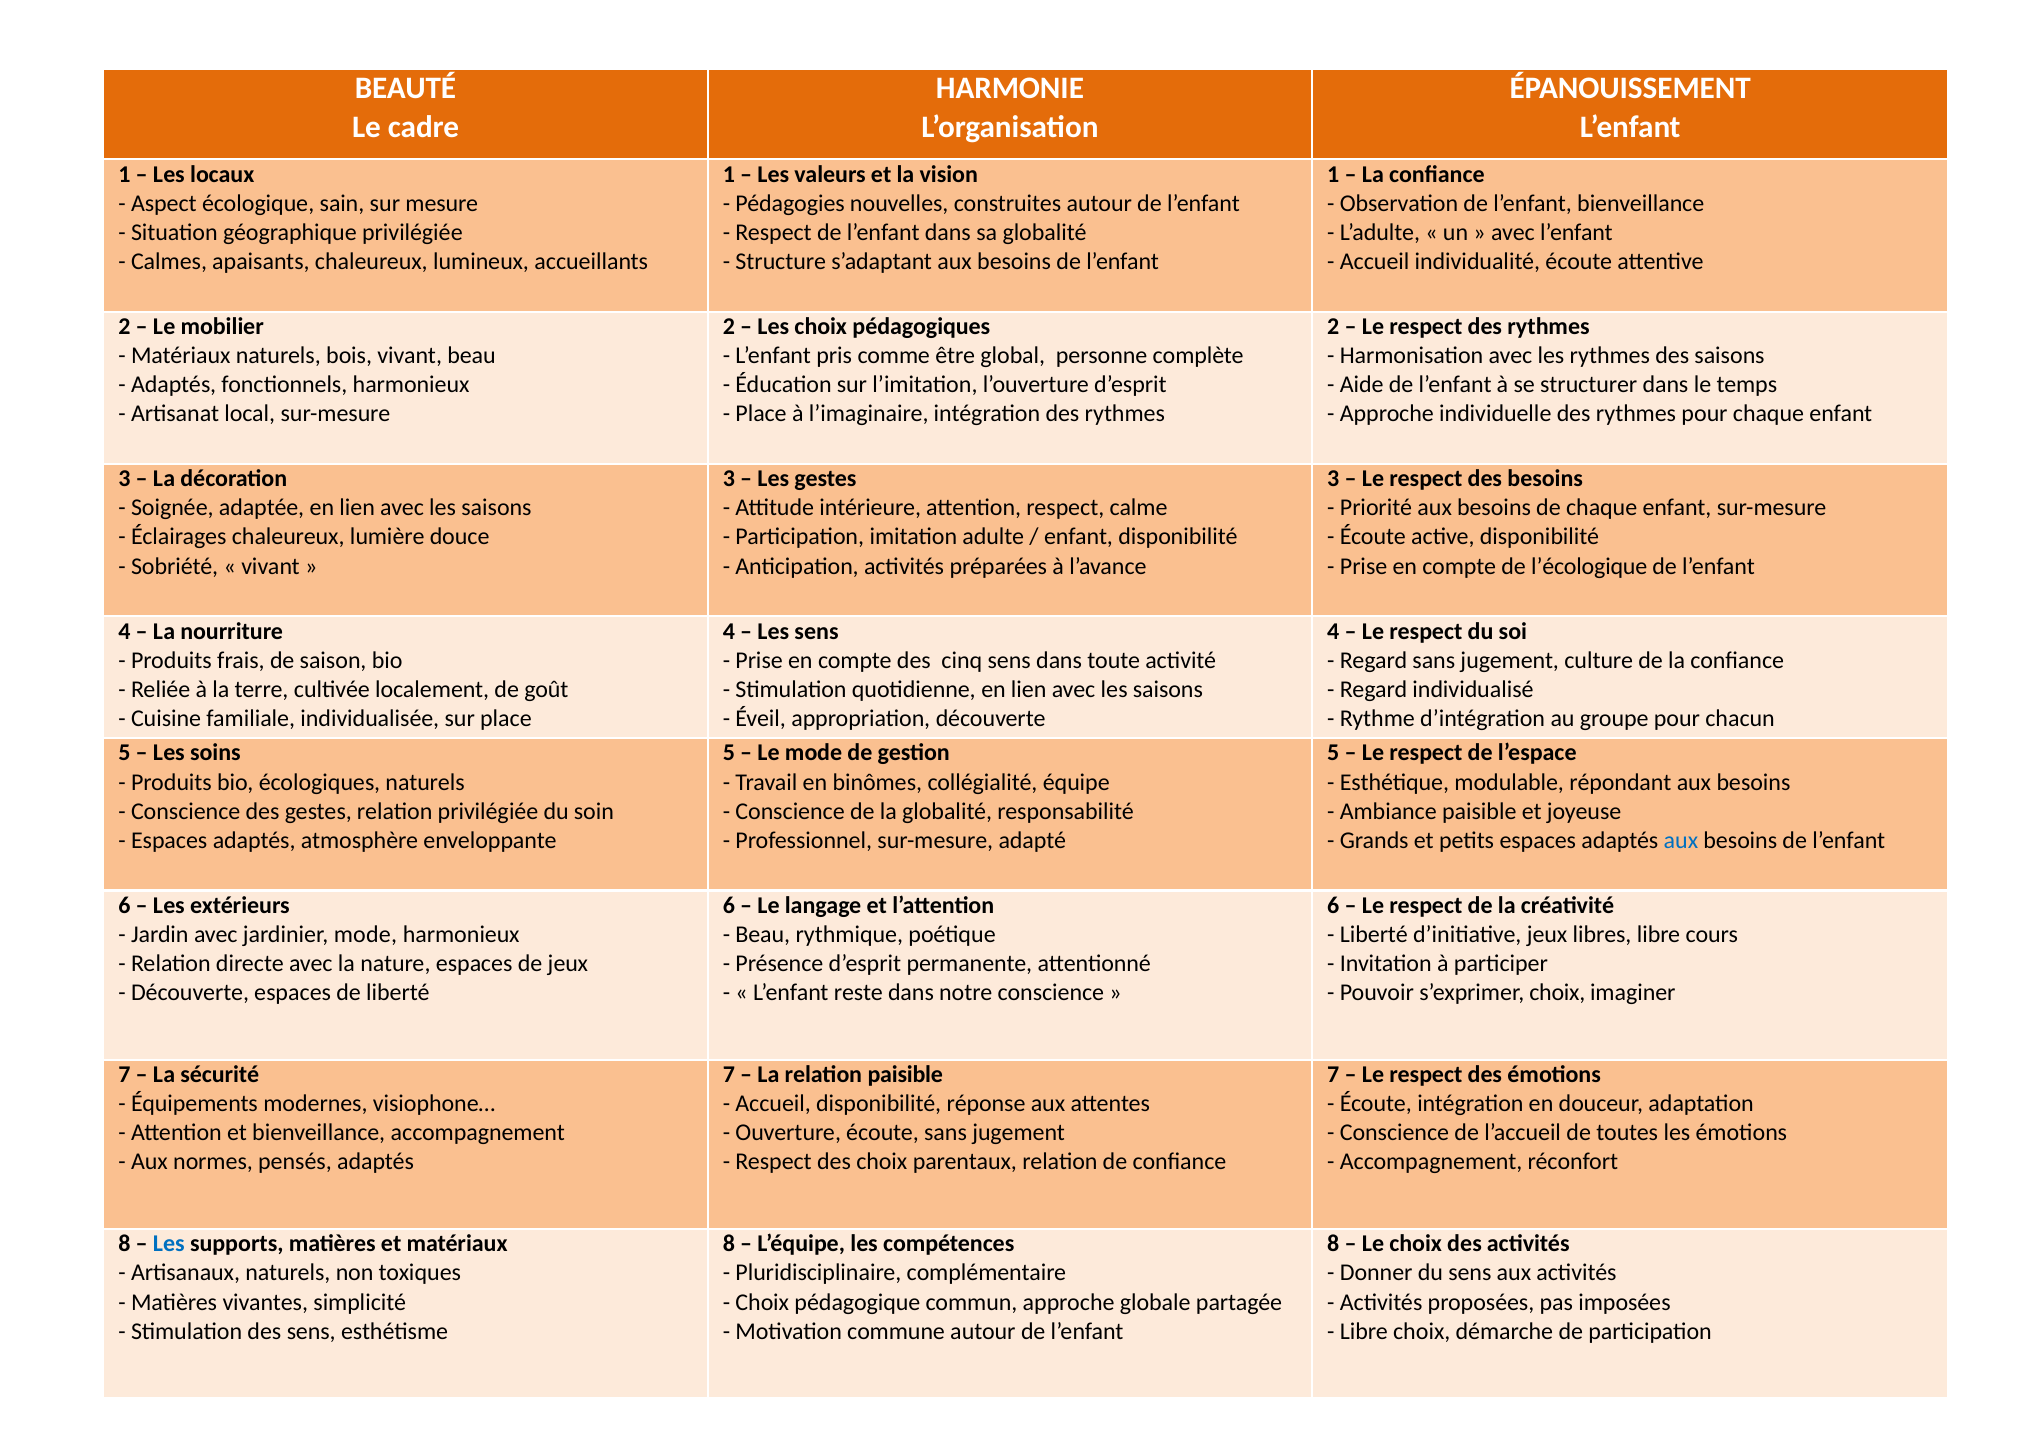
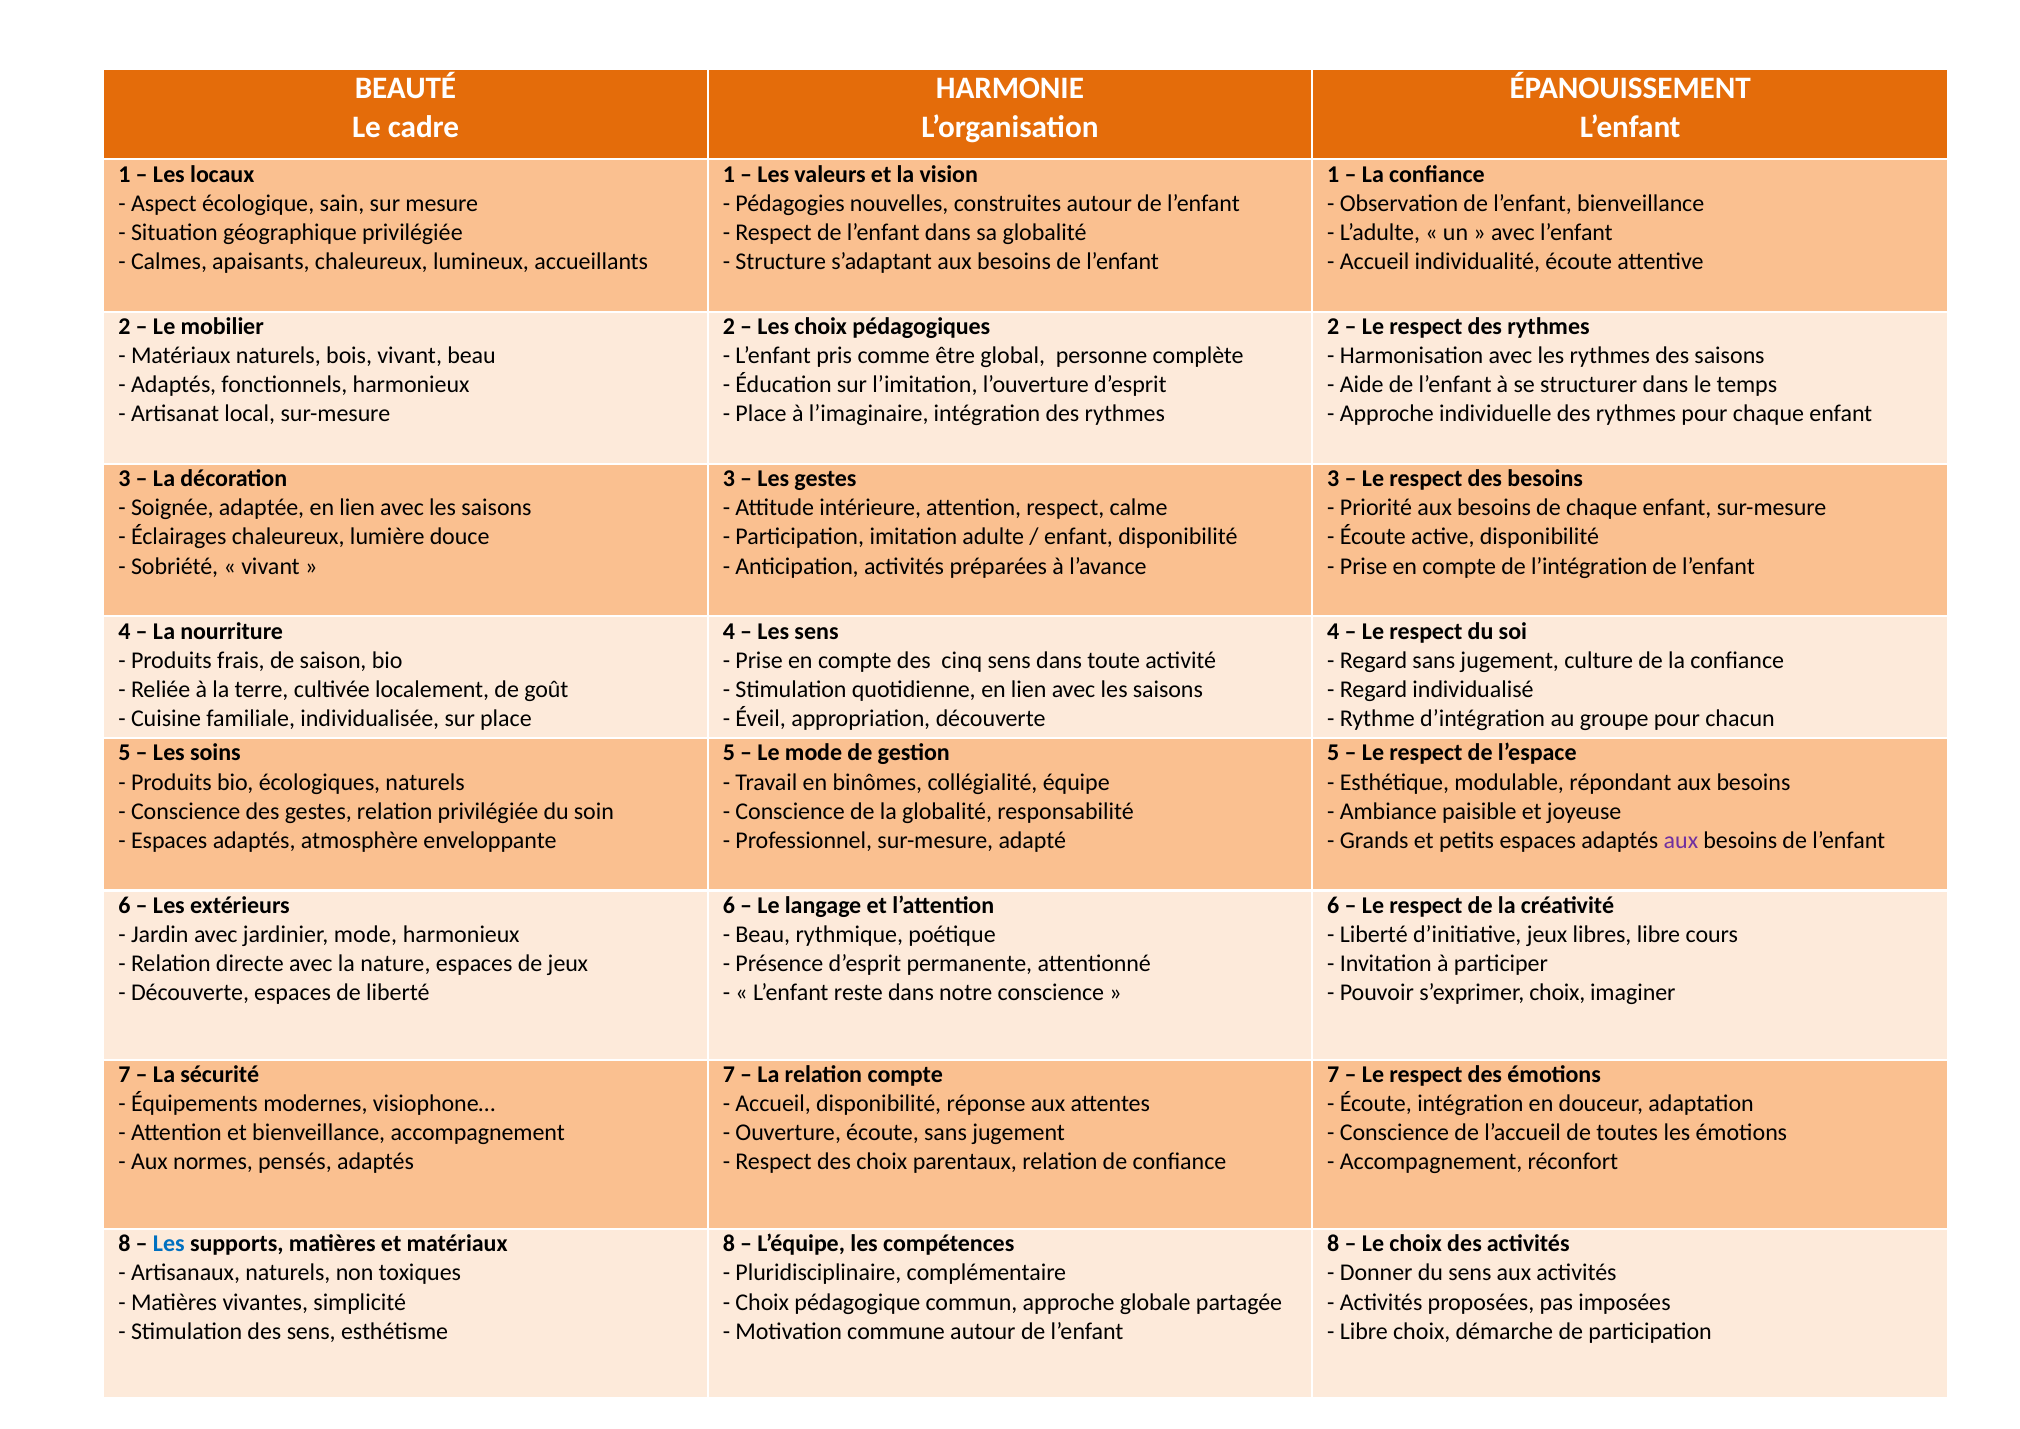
l’écologique: l’écologique -> l’intégration (1589, 566)
aux colour: blue -> purple (1681, 840)
relation paisible: paisible -> compte (905, 1074)
